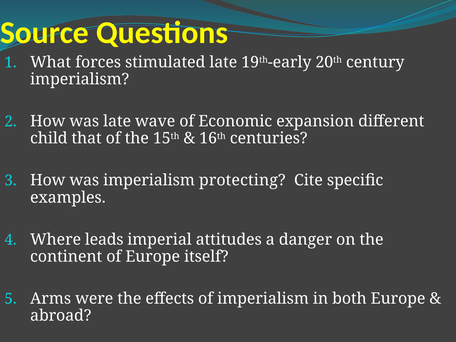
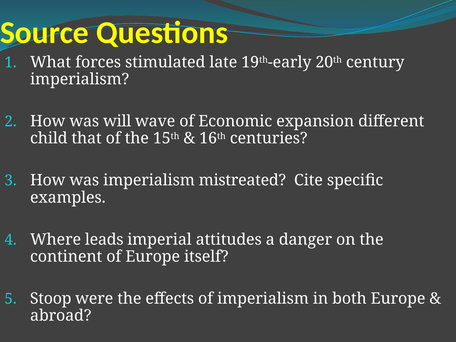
was late: late -> will (117, 121)
protecting: protecting -> mistreated (242, 180)
Arms: Arms -> Stoop (51, 299)
